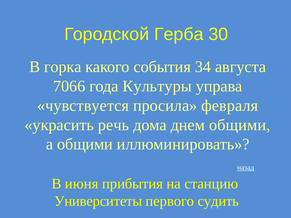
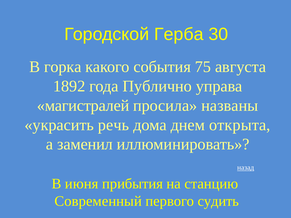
34: 34 -> 75 (203, 67)
7066: 7066 -> 1892 (69, 86)
Культуры: Культуры -> Публично (157, 86)
чувствуется: чувствуется -> магистралей (83, 106)
февраля: февраля -> названы (230, 106)
днем общими: общими -> открыта (240, 125)
а общими: общими -> заменил (85, 144)
Университеты: Университеты -> Современный (98, 201)
